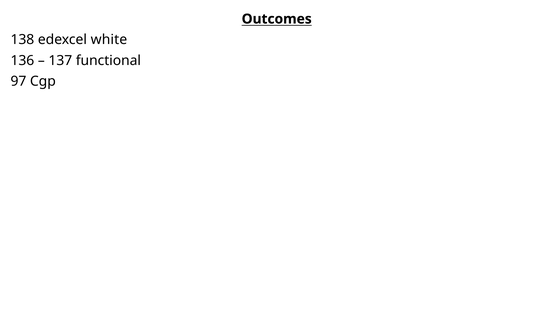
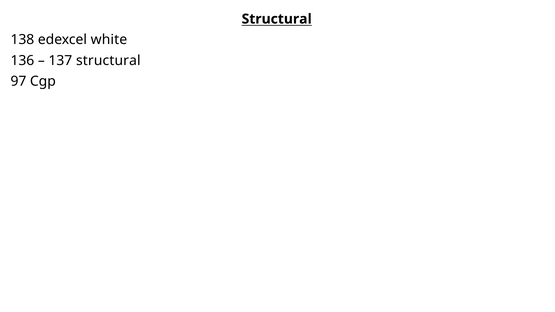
Outcomes: Outcomes -> Structural (277, 19)
137 functional: functional -> structural (108, 61)
